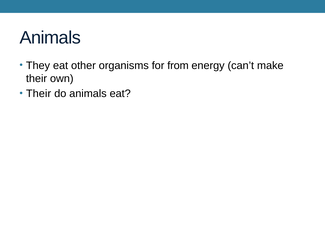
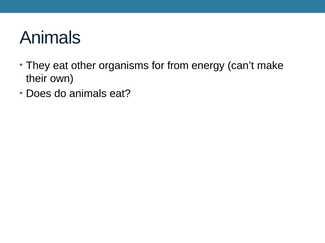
Their: Their -> Does (39, 94)
